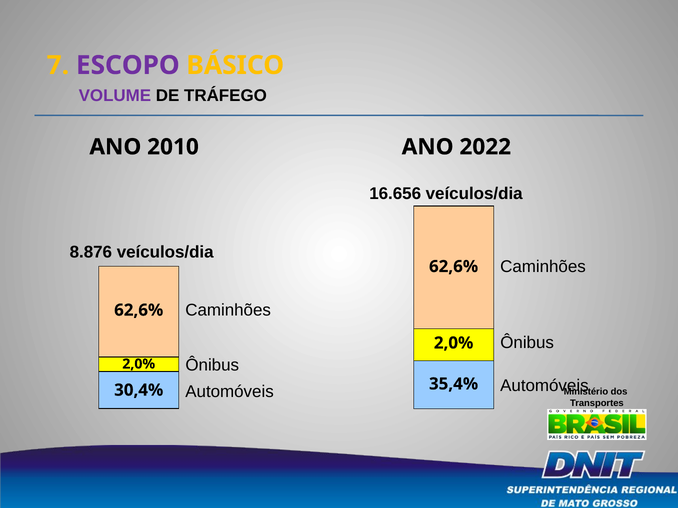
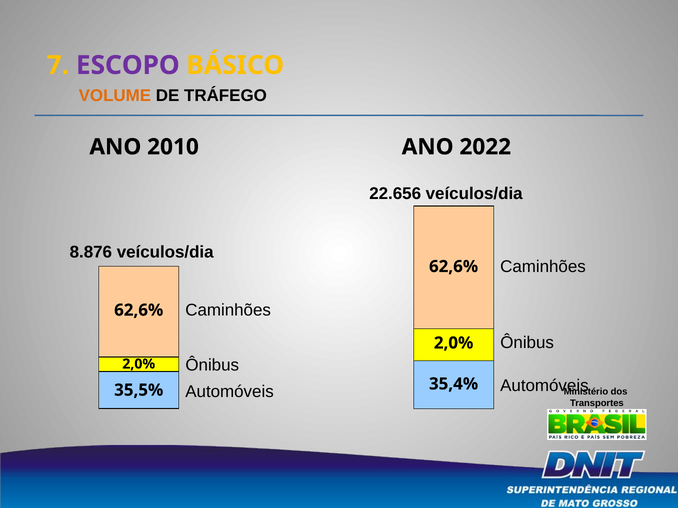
VOLUME colour: purple -> orange (115, 96)
16.656: 16.656 -> 22.656 (395, 194)
30,4%: 30,4% -> 35,5% (139, 391)
